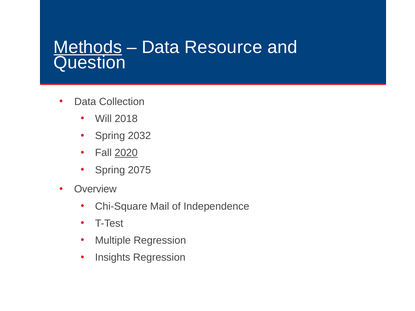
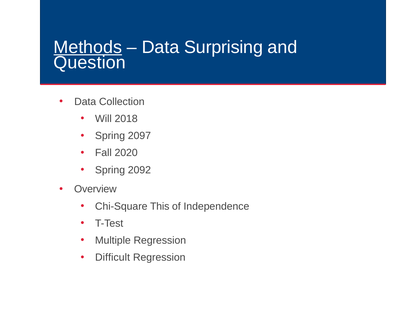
Resource: Resource -> Surprising (224, 47)
2032: 2032 -> 2097 (139, 136)
2020 underline: present -> none (126, 153)
2075: 2075 -> 2092 (139, 170)
Mail: Mail -> This (160, 206)
Insights: Insights -> Difficult (113, 258)
